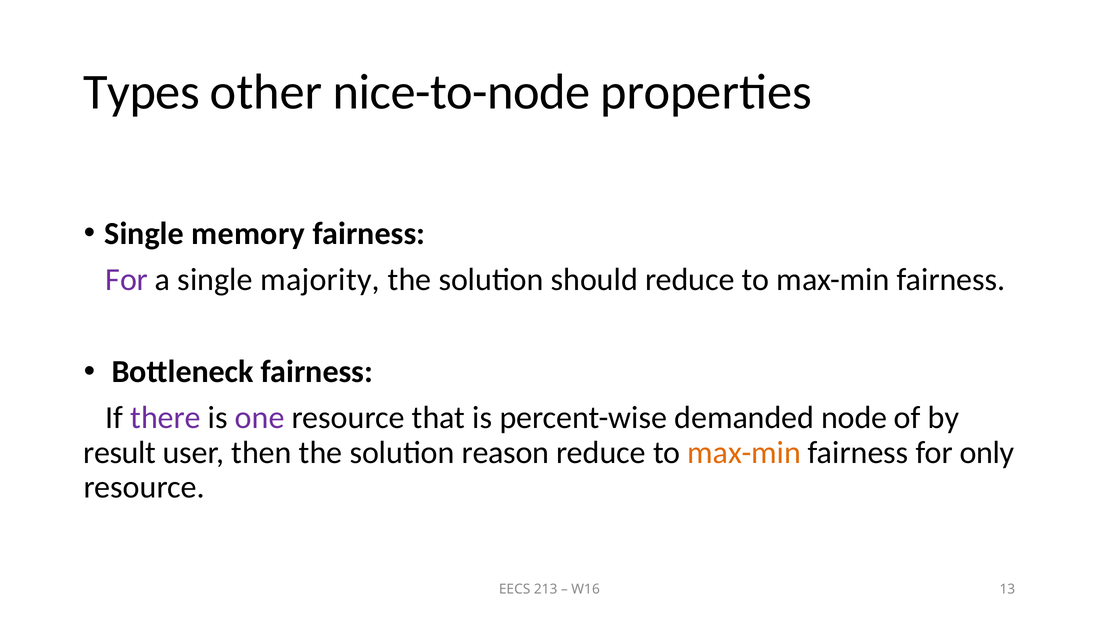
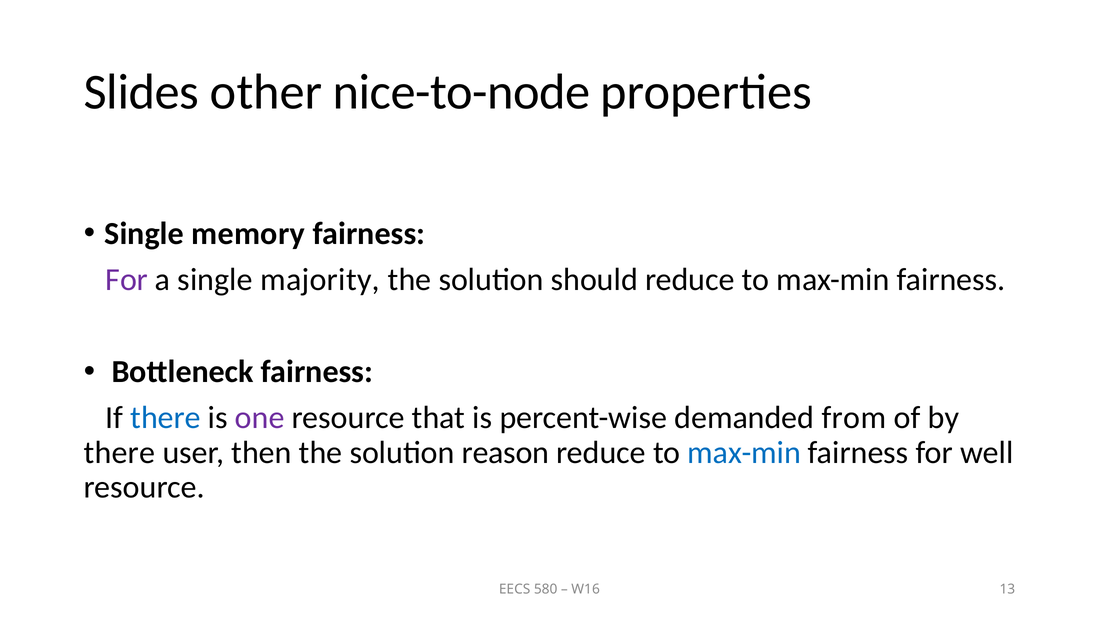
Types: Types -> Slides (141, 92)
there colour: purple -> blue (166, 418)
node: node -> from (854, 418)
result: result -> there (119, 453)
max-min colour: orange -> blue (744, 453)
only: only -> well (987, 453)
213: 213 -> 580 (546, 589)
